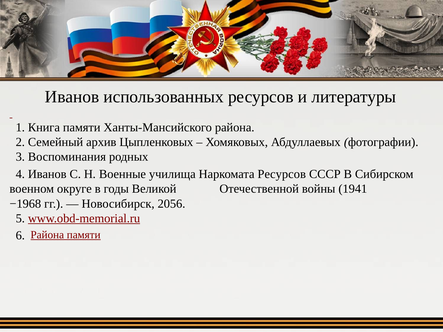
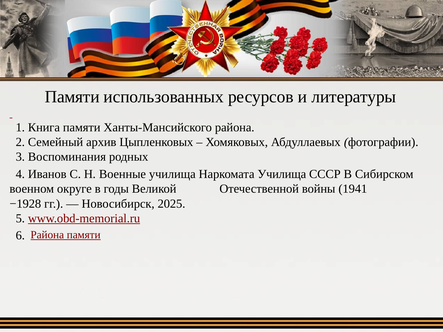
Иванов: Иванов -> Памяти (72, 97)
Наркомата Ресурсов: Ресурсов -> Училища (282, 174)
−1968: −1968 -> −1928 (25, 204)
2056: 2056 -> 2025 (171, 204)
